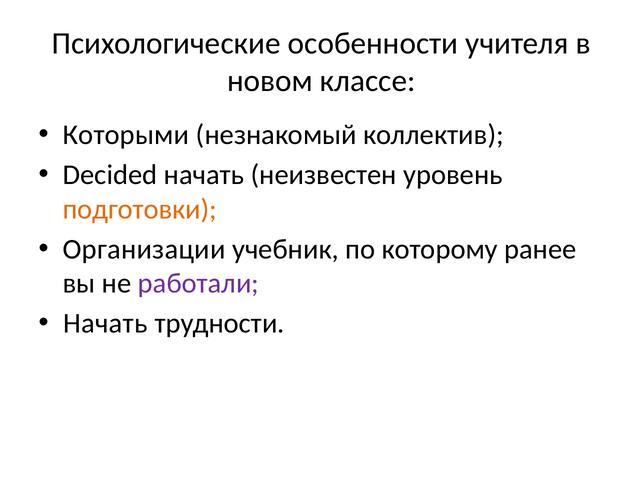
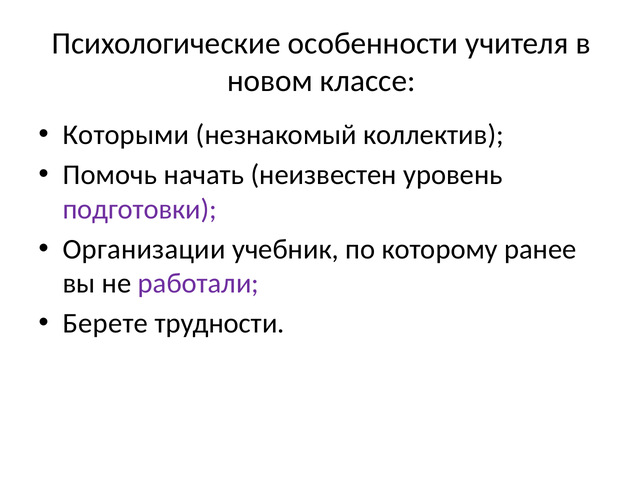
Decided: Decided -> Помочь (110, 175)
подготовки colour: orange -> purple (140, 209)
Начать: Начать -> Берете (105, 324)
